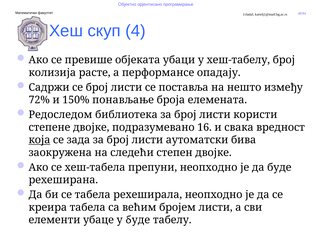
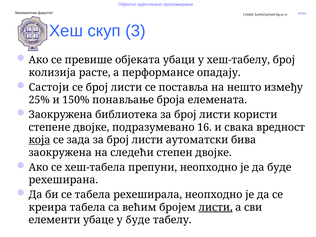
4: 4 -> 3 (136, 31)
Садржи: Садржи -> Састоји (49, 87)
72%: 72% -> 25% (39, 100)
Редоследом: Редоследом -> Заокружена (61, 115)
листи underline: none -> present (216, 207)
